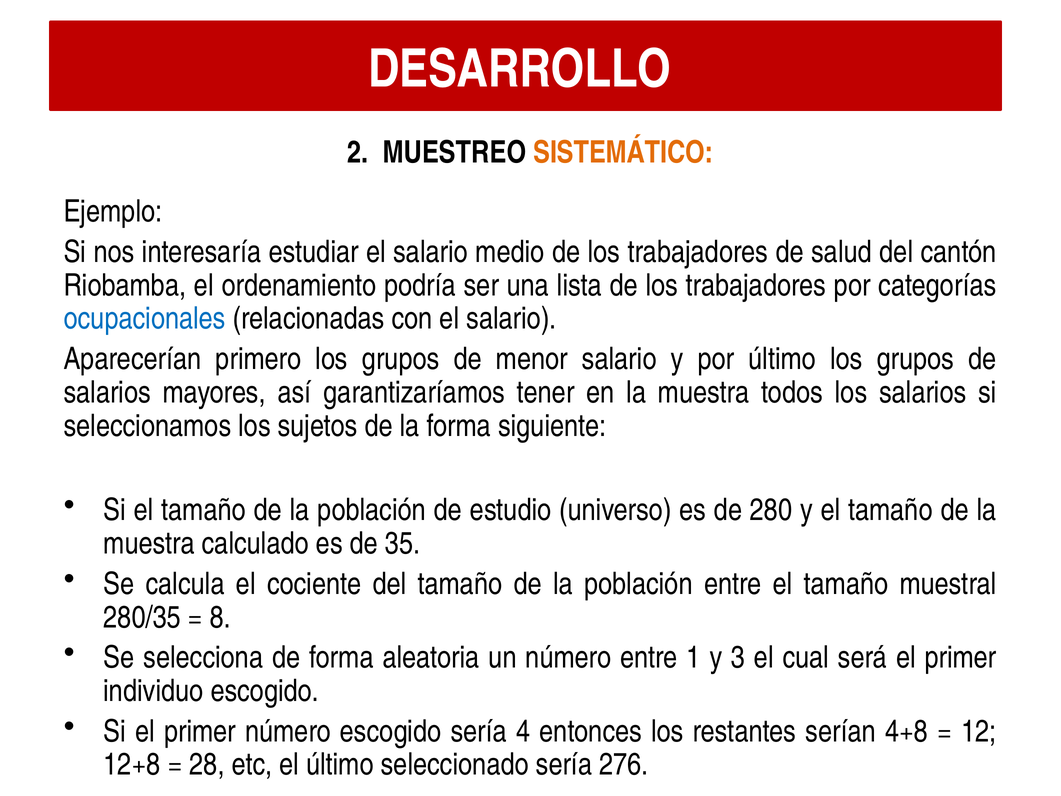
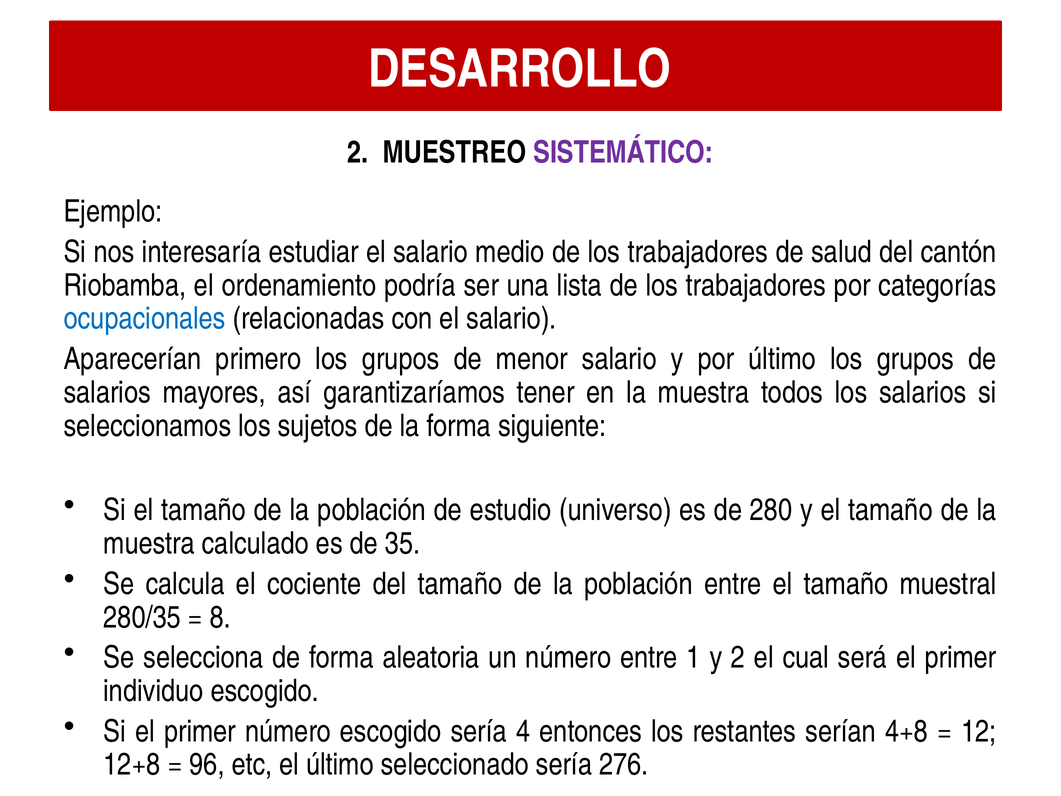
SISTEMÁTICO colour: orange -> purple (623, 152)
y 3: 3 -> 2 (738, 657)
28: 28 -> 96 (207, 764)
